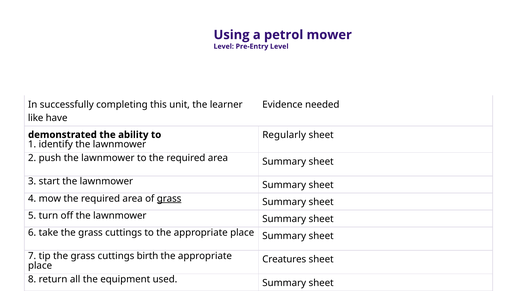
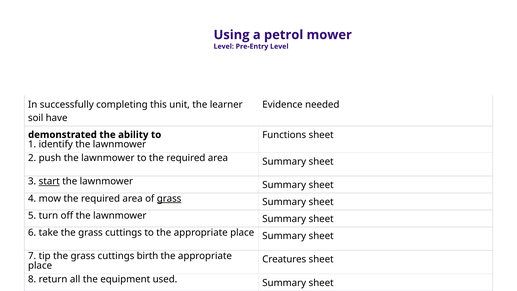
like: like -> soil (36, 118)
Regularly: Regularly -> Functions (284, 135)
start underline: none -> present (49, 181)
